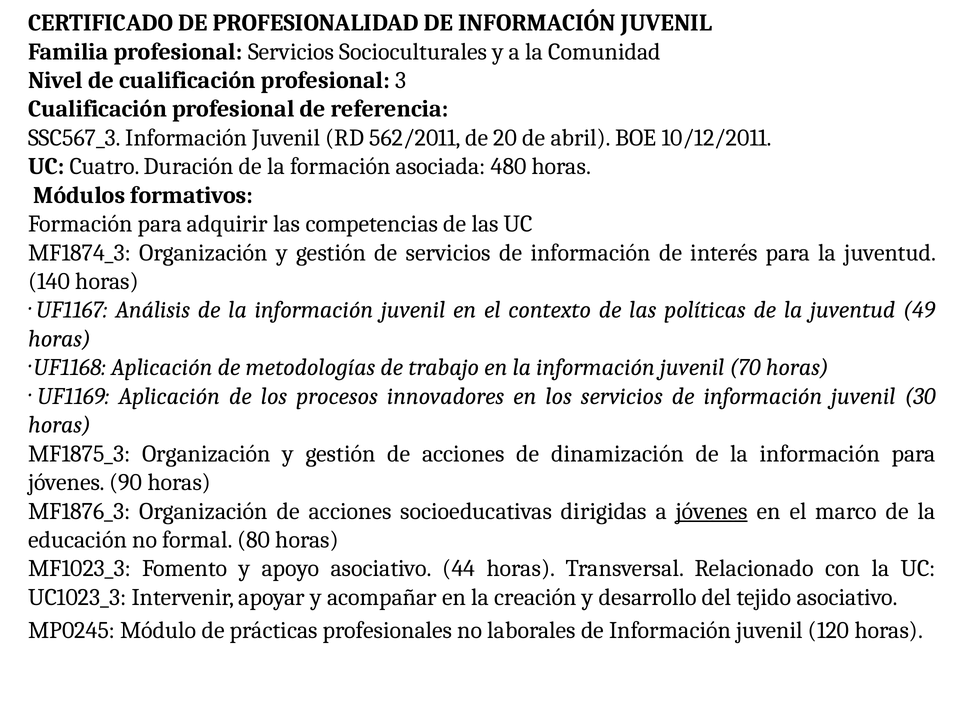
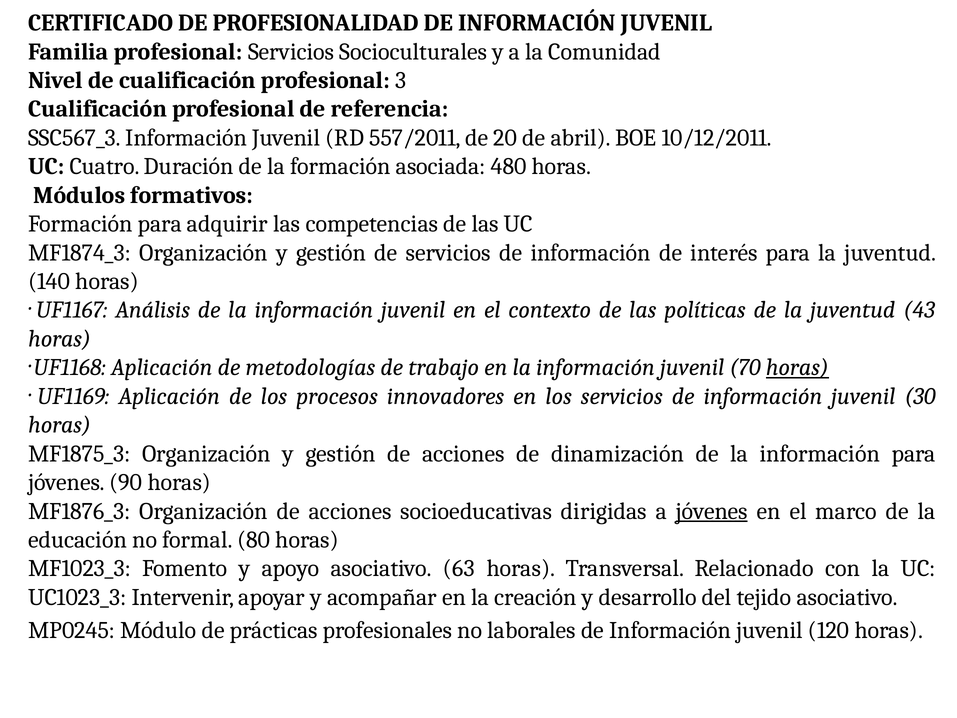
562/2011: 562/2011 -> 557/2011 (415, 138)
49: 49 -> 43 (919, 310)
horas underline: none -> present (797, 367)
44: 44 -> 63 (459, 568)
